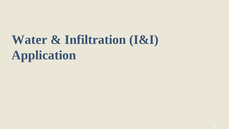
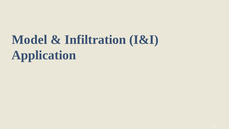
Water: Water -> Model (29, 40)
